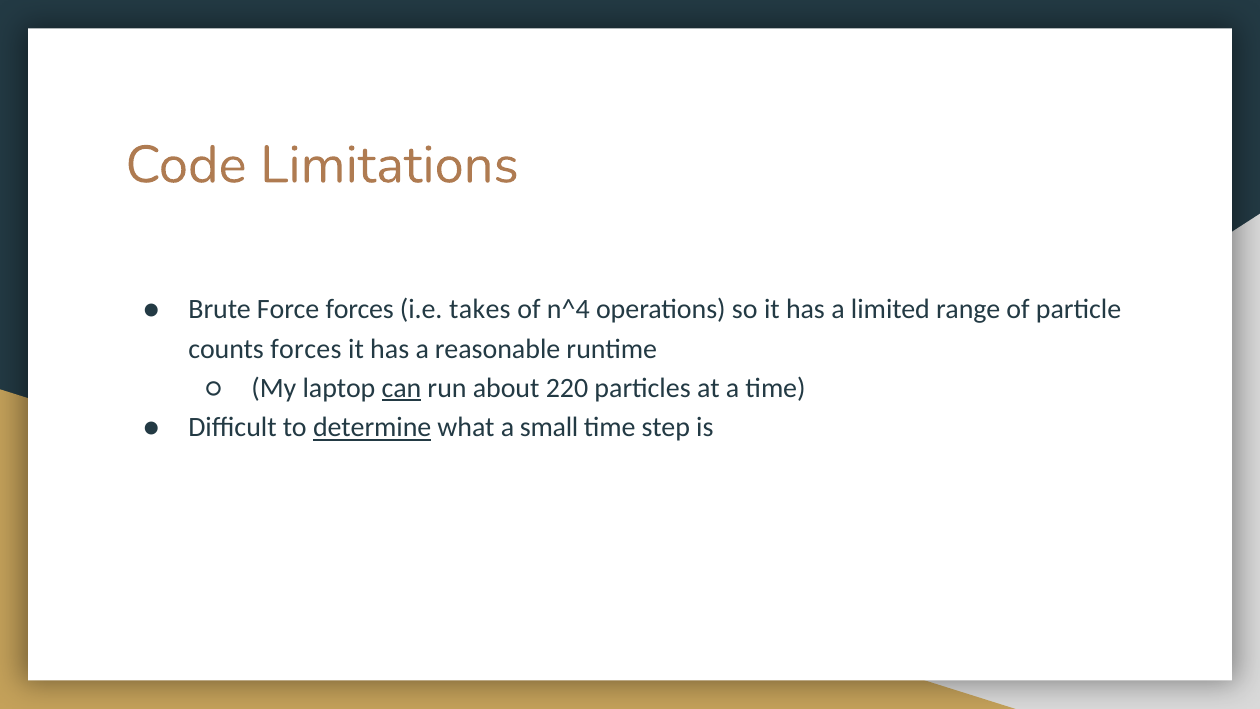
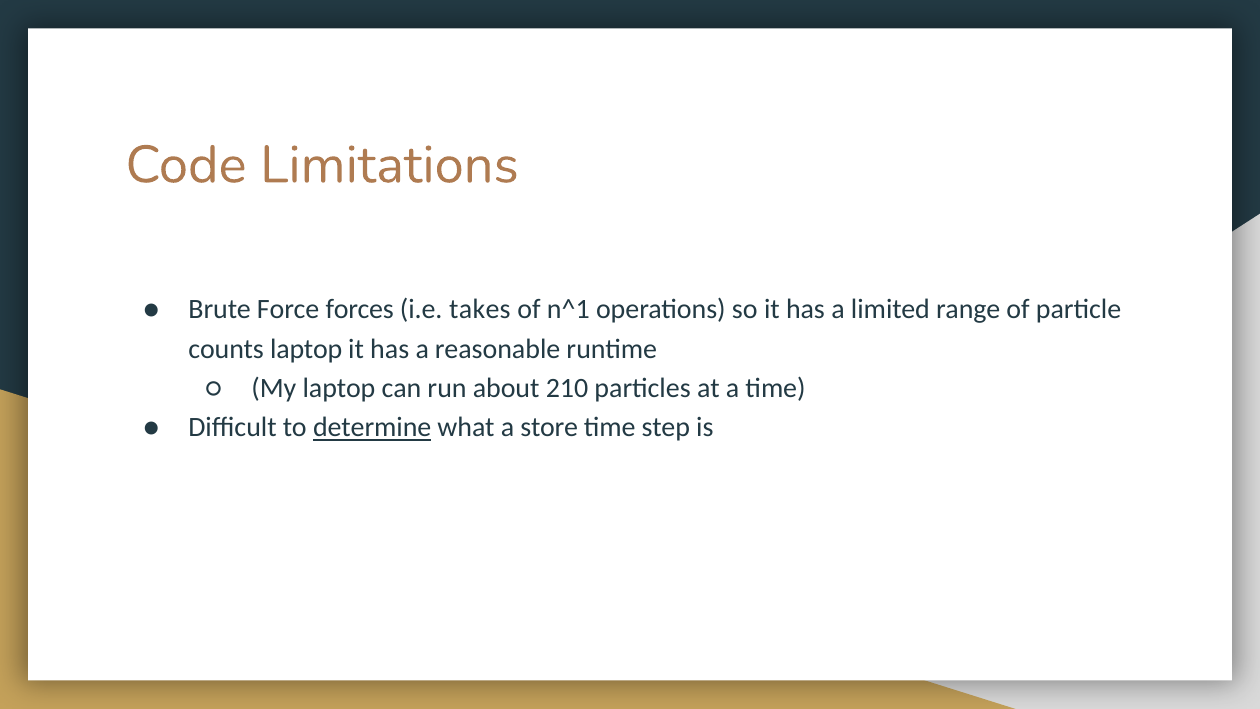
n^4: n^4 -> n^1 (568, 309)
counts forces: forces -> laptop (306, 349)
can underline: present -> none (402, 388)
220: 220 -> 210 (567, 388)
small: small -> store (549, 428)
